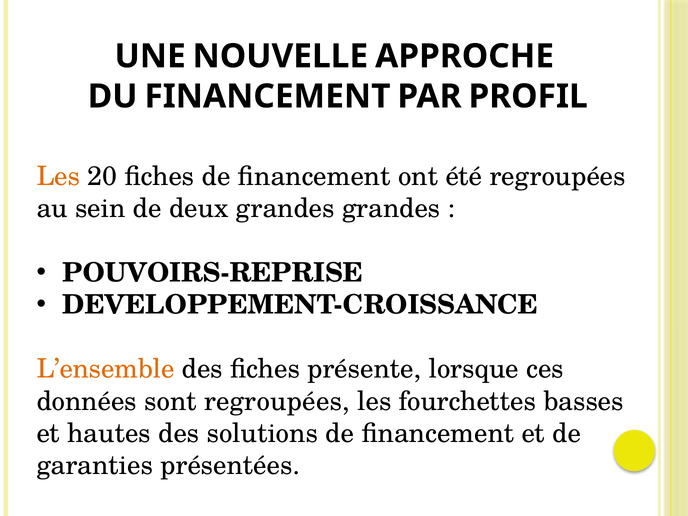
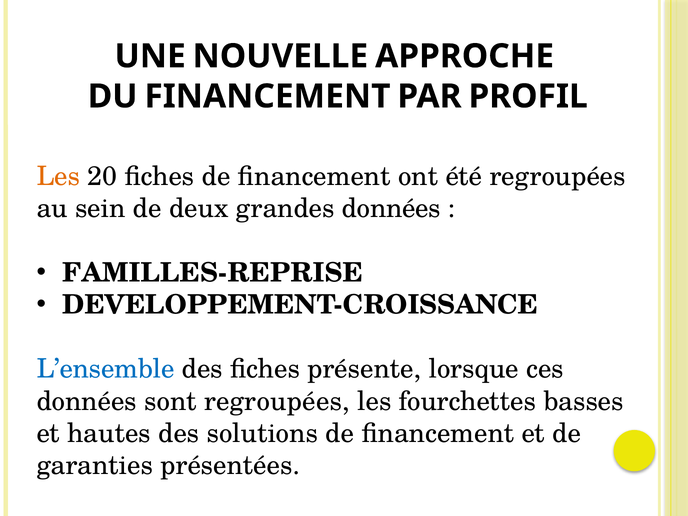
grandes grandes: grandes -> données (391, 208)
POUVOIRS-REPRISE: POUVOIRS-REPRISE -> FAMILLES-REPRISE (213, 273)
L’ensemble colour: orange -> blue (105, 369)
